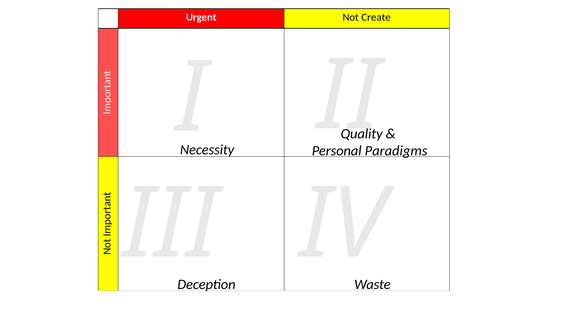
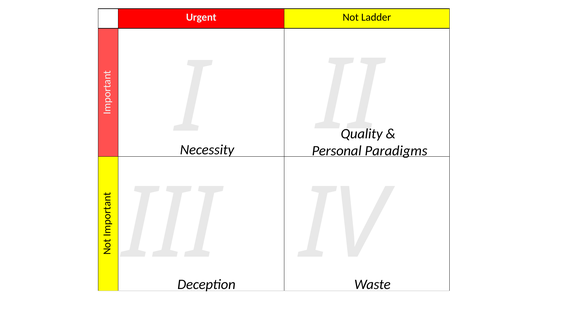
Create: Create -> Ladder (376, 17)
